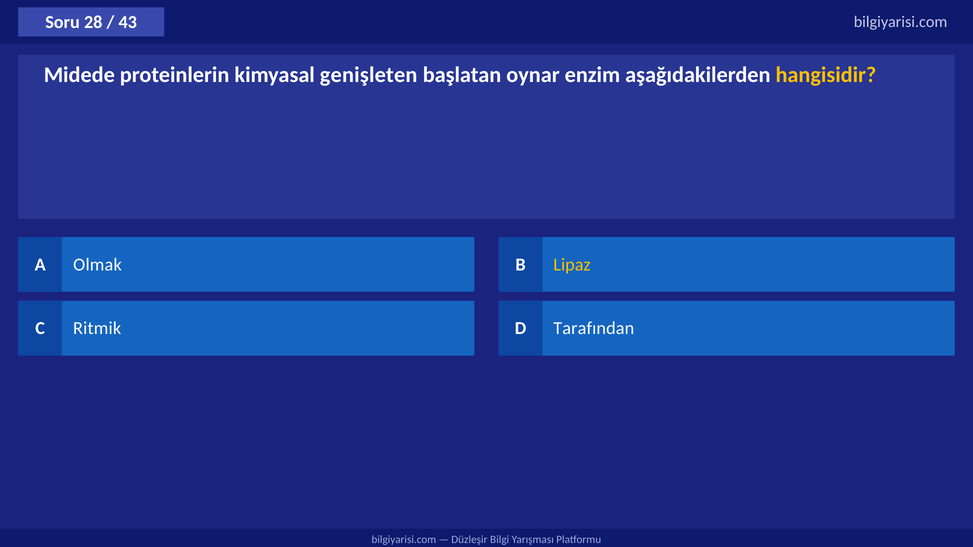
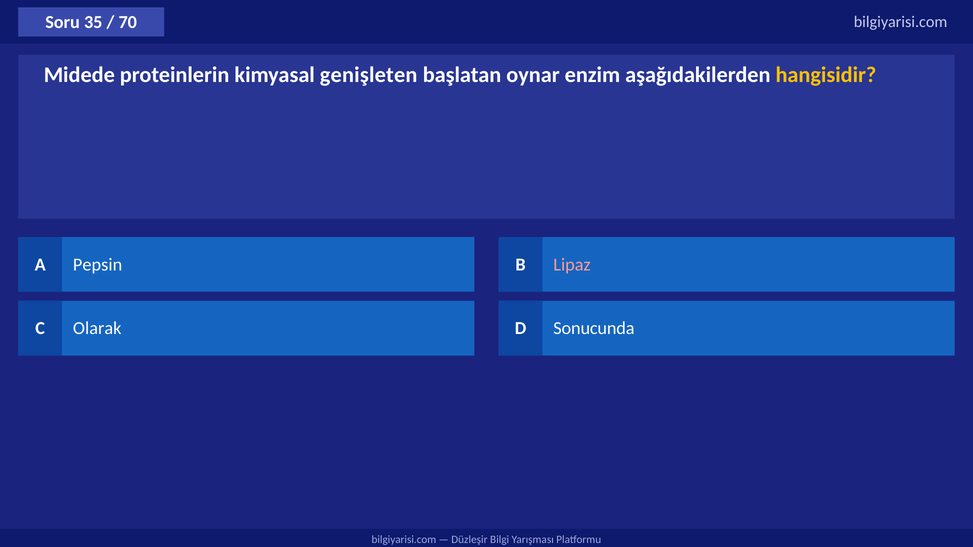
28: 28 -> 35 (93, 22)
43: 43 -> 70 (128, 22)
Olmak: Olmak -> Pepsin (98, 265)
Lipaz colour: yellow -> pink (572, 265)
Ritmik: Ritmik -> Olarak (97, 329)
Tarafından: Tarafından -> Sonucunda (594, 329)
